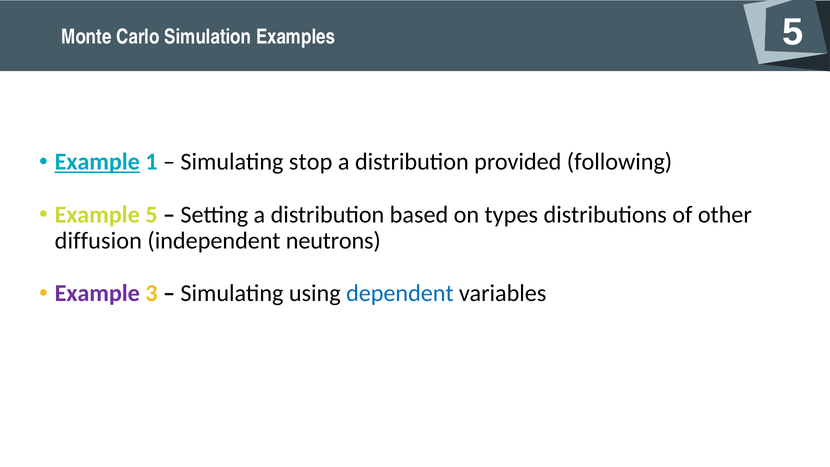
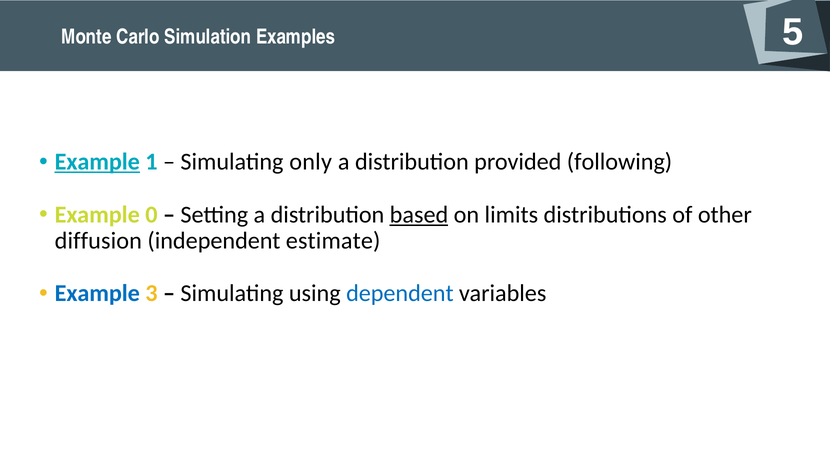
stop: stop -> only (311, 162)
Example 5: 5 -> 0 (151, 215)
based underline: none -> present (419, 215)
types: types -> limits (511, 215)
neutrons: neutrons -> estimate (333, 241)
Example colour: purple -> blue (97, 293)
